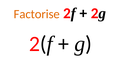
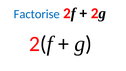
Factorise colour: orange -> blue (37, 14)
